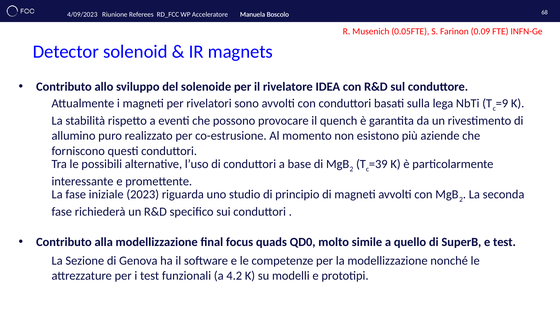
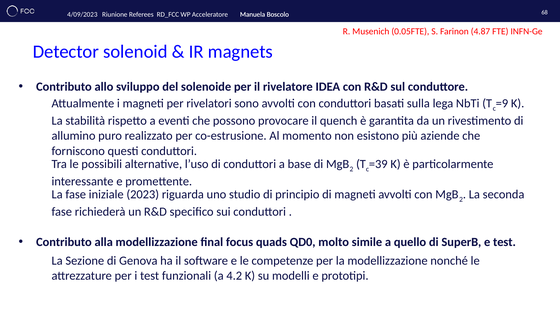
0.09: 0.09 -> 4.87 (480, 31)
